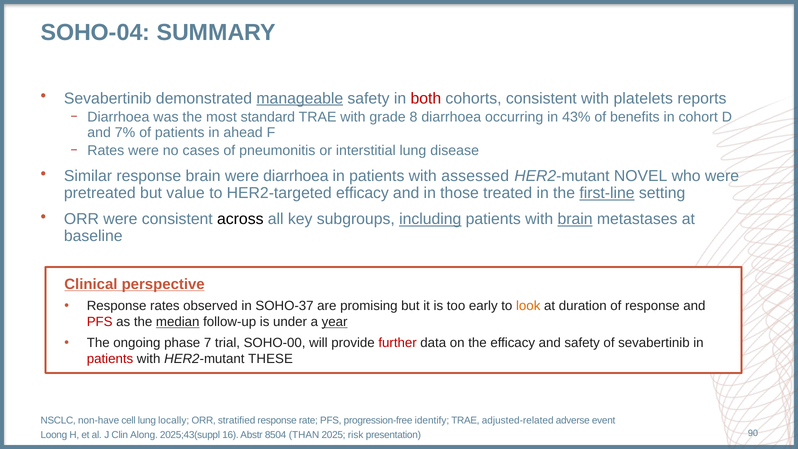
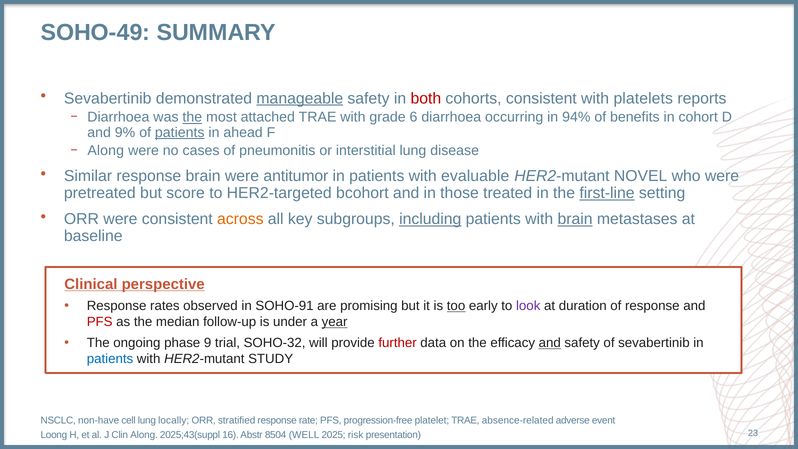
SOHO-04: SOHO-04 -> SOHO-49 (95, 33)
the underline: none -> present (192, 117)
standard: standard -> attached (268, 117)
8: 8 -> 6 (414, 117)
43%: 43% -> 94% (576, 117)
7%: 7% -> 9% (125, 133)
patients underline: none -> present (180, 133)
Rates: Rates -> Along (106, 151)
were diarrhoea: diarrhoea -> antitumor (296, 176)
assessed: assessed -> evaluable (475, 176)
value: value -> score (186, 193)
HER2-targeted efficacy: efficacy -> bcohort (362, 193)
across colour: black -> orange (240, 219)
SOHO-37: SOHO-37 -> SOHO-91 (285, 306)
too underline: none -> present (456, 306)
look colour: orange -> purple (528, 306)
median underline: present -> none (178, 322)
7: 7 -> 9 (208, 343)
SOHO-00: SOHO-00 -> SOHO-32 (275, 343)
and underline: none -> present (550, 343)
patients colour: red -> blue (110, 359)
THESE: THESE -> STUDY (271, 359)
identify: identify -> platelet (432, 420)
adjusted-related: adjusted-related -> absence-related (518, 420)
THAN: THAN -> WELL (304, 435)
90: 90 -> 23 (753, 433)
